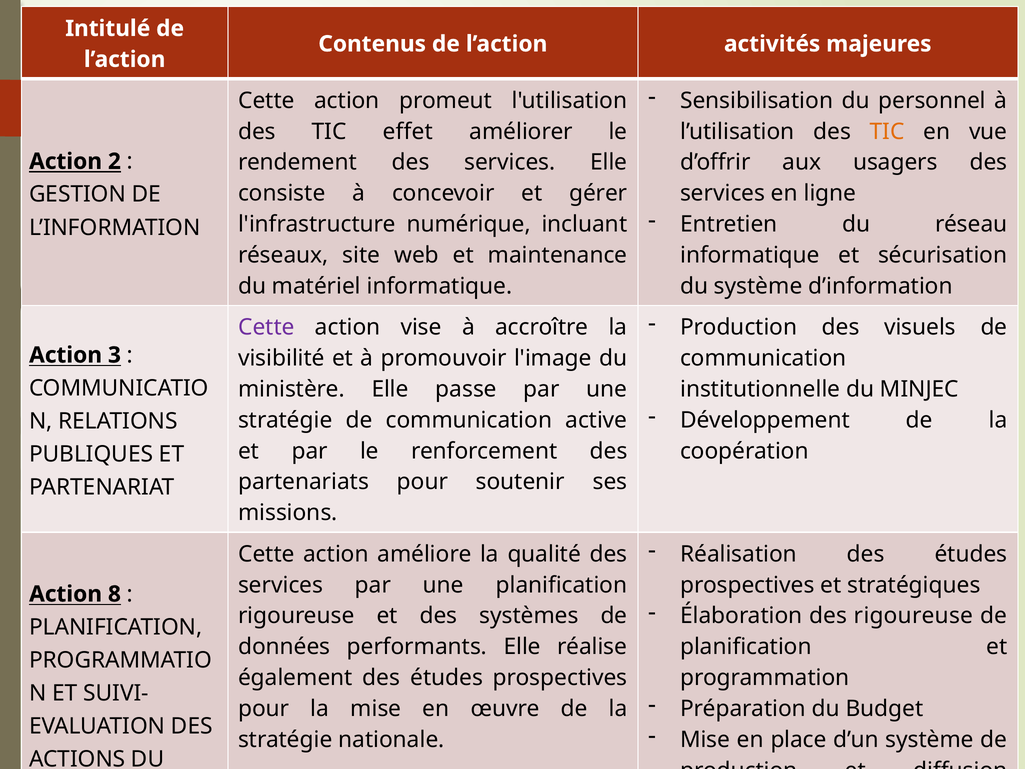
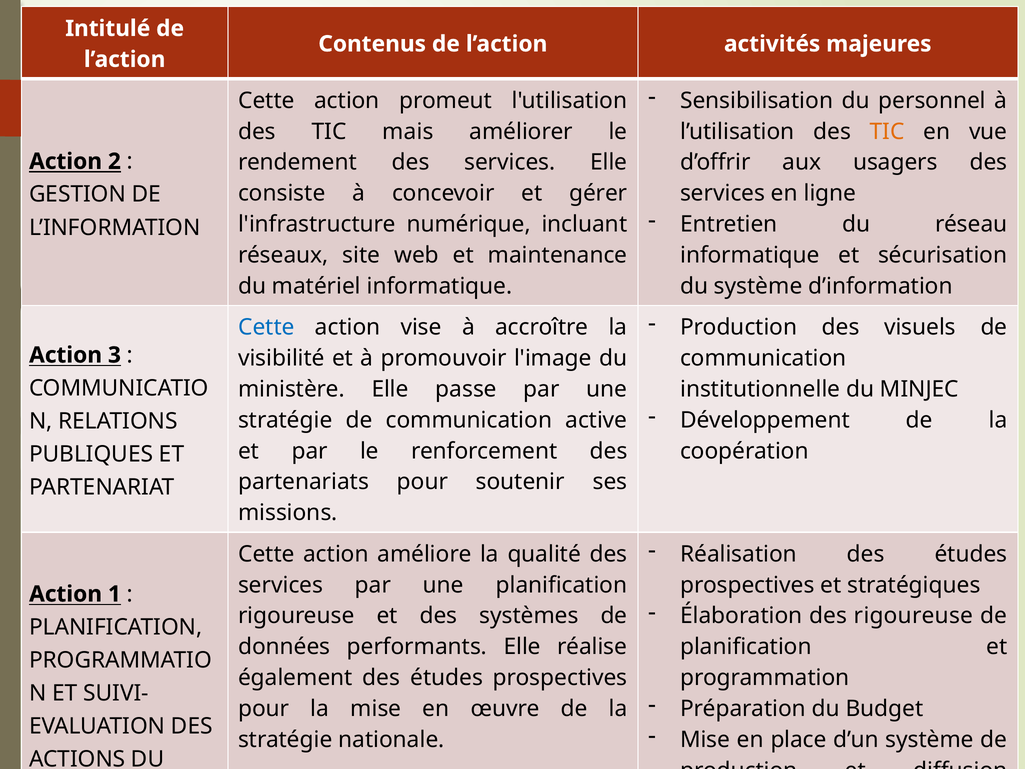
effet: effet -> mais (408, 132)
Cette colour: purple -> blue (266, 327)
8: 8 -> 1 (114, 594)
